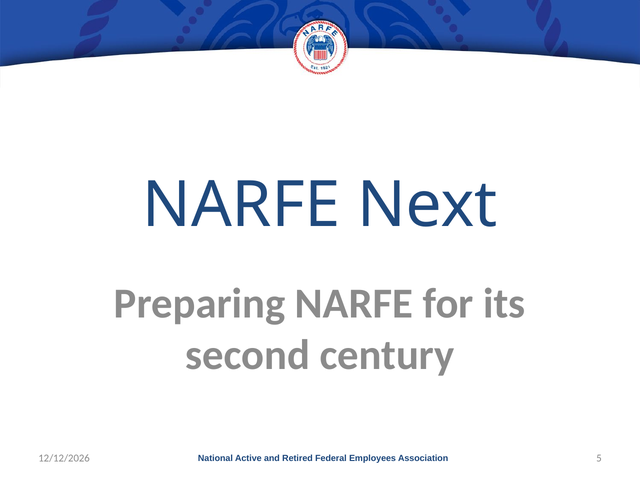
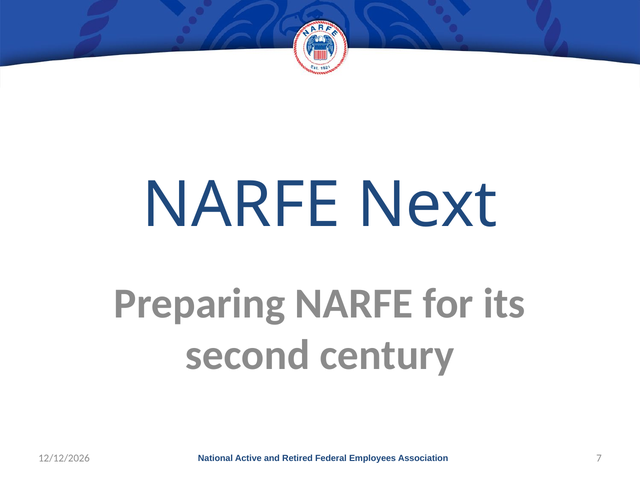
5: 5 -> 7 (599, 458)
